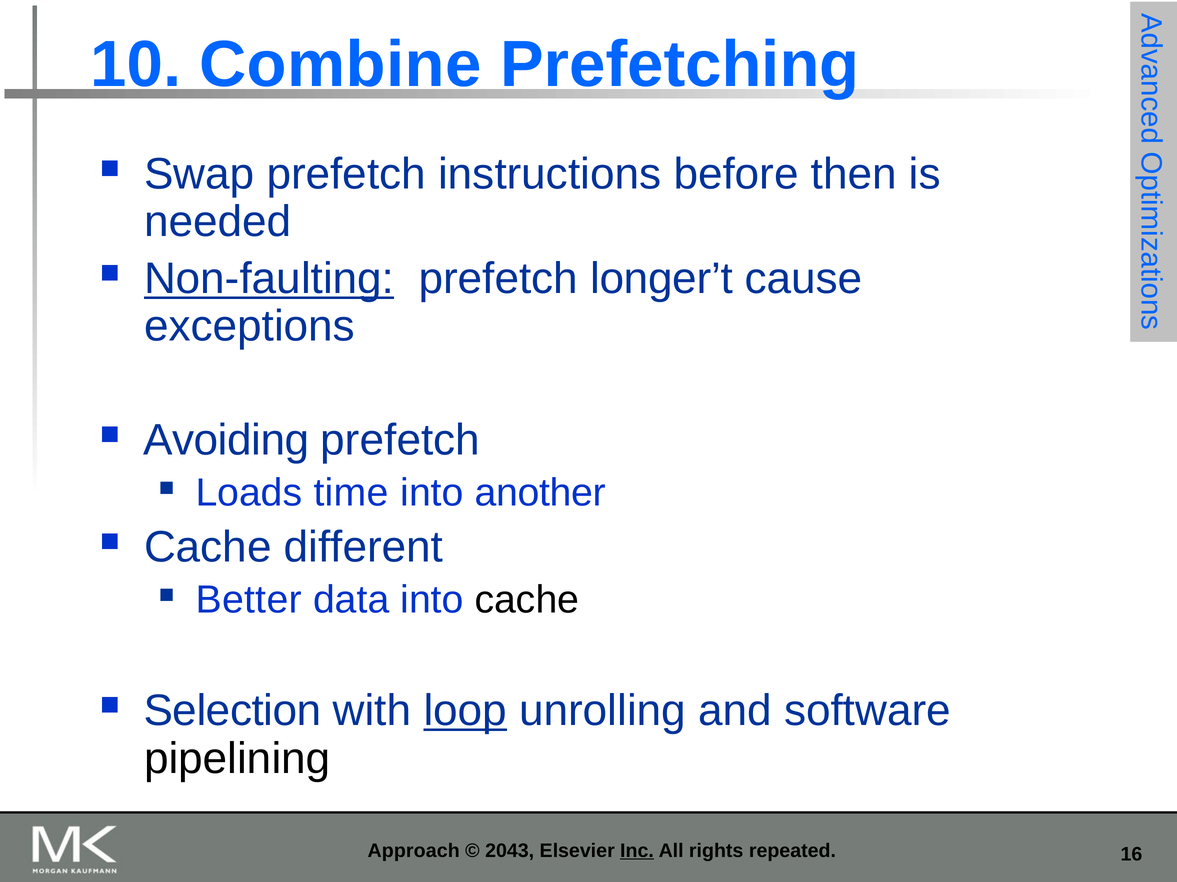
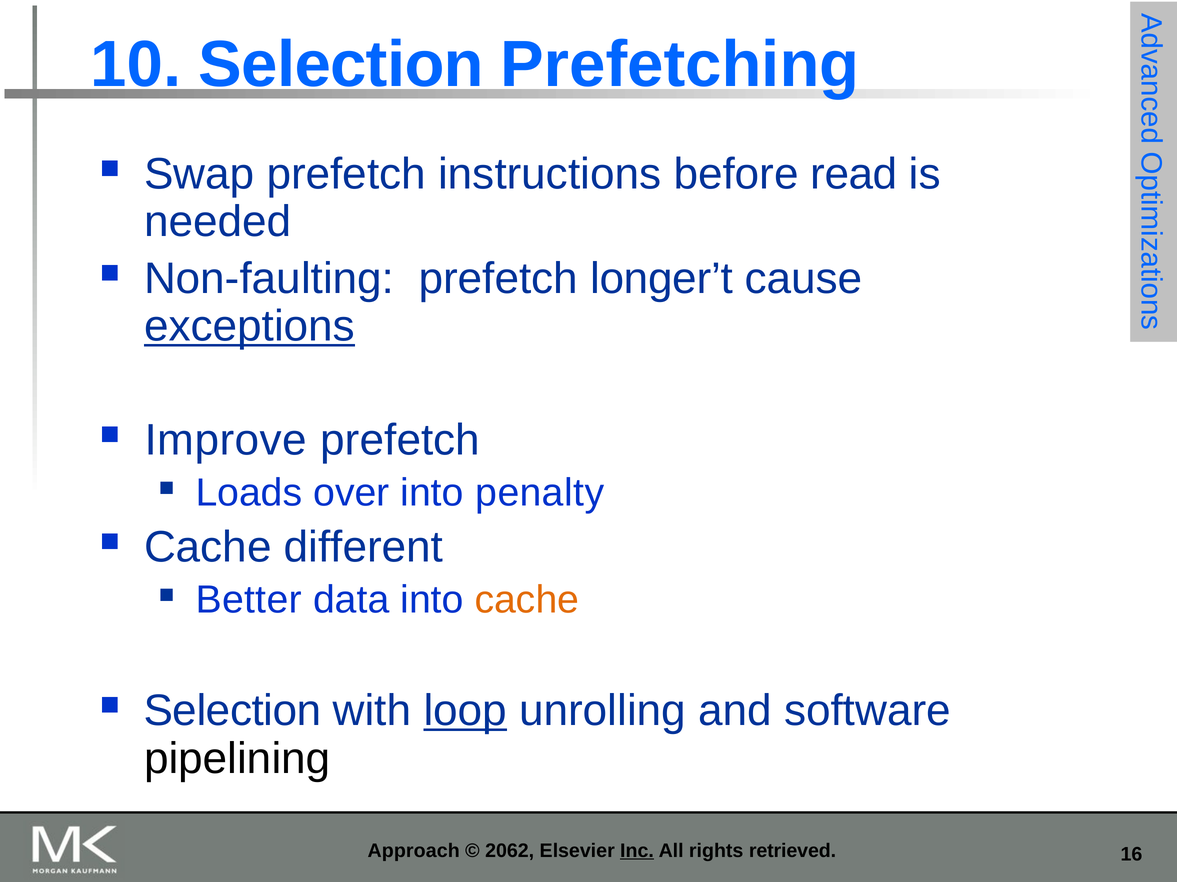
10 Combine: Combine -> Selection (341, 65)
then: then -> read (854, 174)
Non-faulting underline: present -> none (269, 279)
exceptions underline: none -> present (250, 327)
Avoiding: Avoiding -> Improve (226, 440)
time: time -> over (351, 493)
another: another -> penalty (540, 493)
cache colour: black -> orange (527, 600)
2043: 2043 -> 2062 (510, 851)
repeated: repeated -> retrieved (792, 851)
